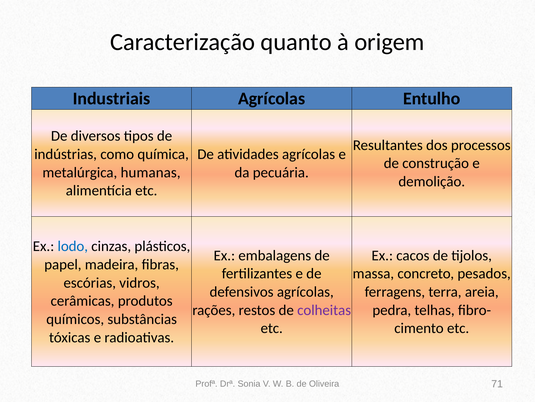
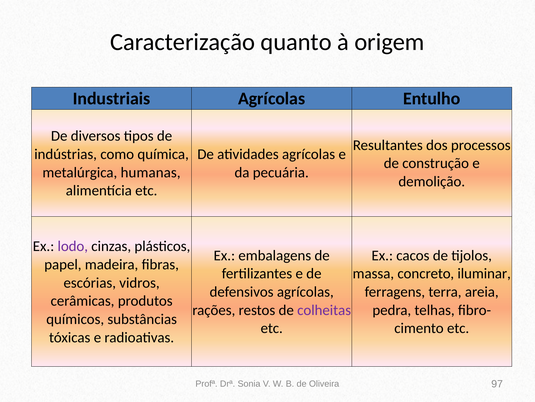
lodo colour: blue -> purple (73, 246)
pesados: pesados -> iluminar (484, 273)
71: 71 -> 97 (497, 383)
